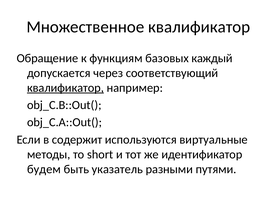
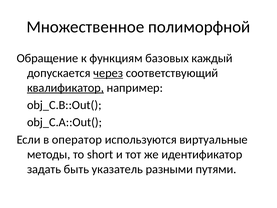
Множественное квалификатор: квалификатор -> полиморфной (199, 27)
через underline: none -> present (108, 73)
содержит: содержит -> оператор (77, 139)
будем: будем -> задать (44, 169)
